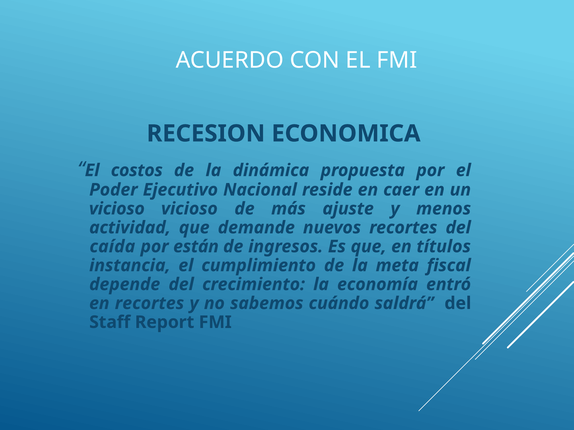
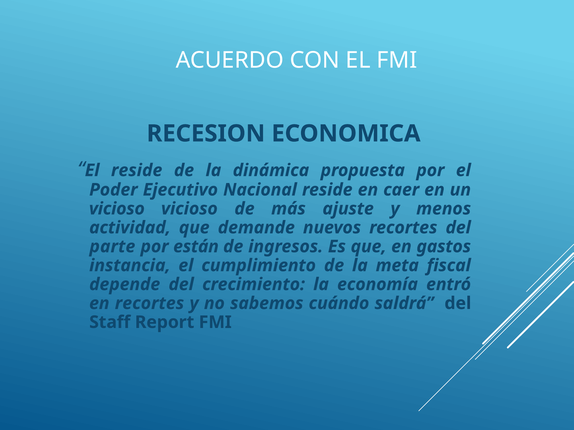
El costos: costos -> reside (137, 171)
caída: caída -> parte (112, 247)
títulos: títulos -> gastos (444, 247)
